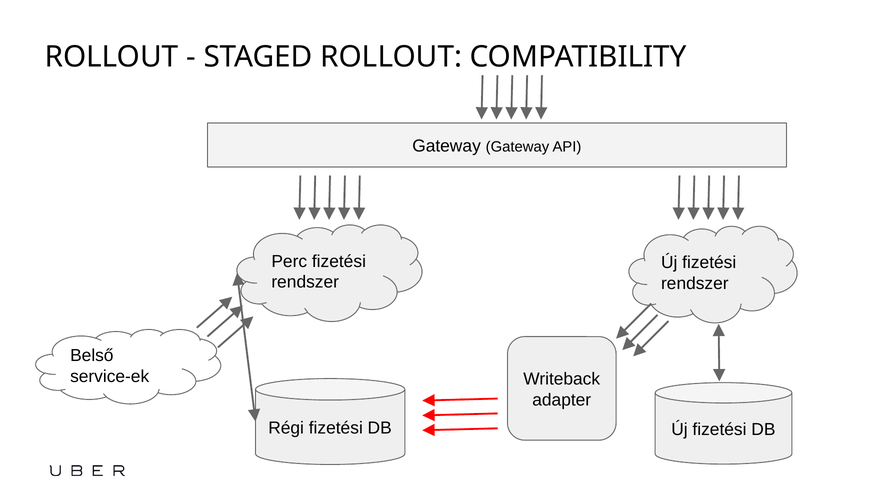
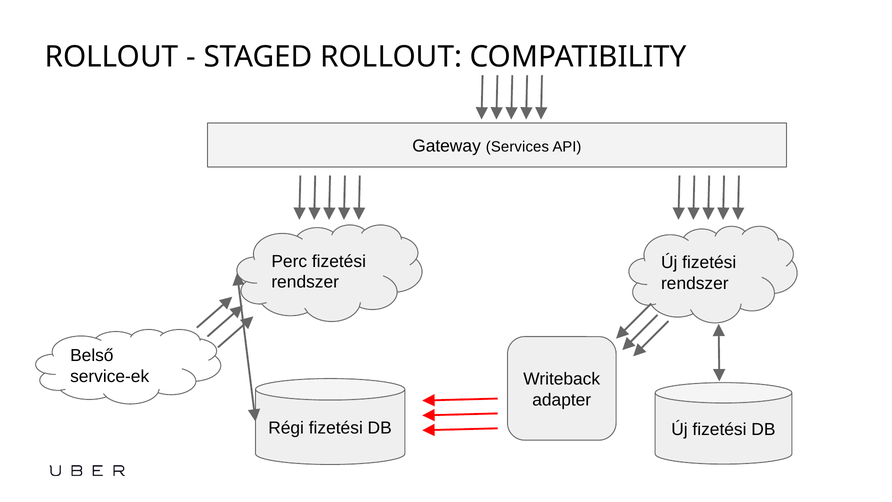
Gateway Gateway: Gateway -> Services (517, 147)
